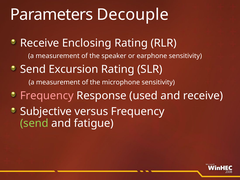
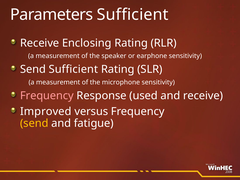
Parameters Decouple: Decouple -> Sufficient (133, 15)
Send Excursion: Excursion -> Sufficient (73, 69)
Subjective: Subjective -> Improved (46, 111)
send colour: light green -> yellow (34, 123)
